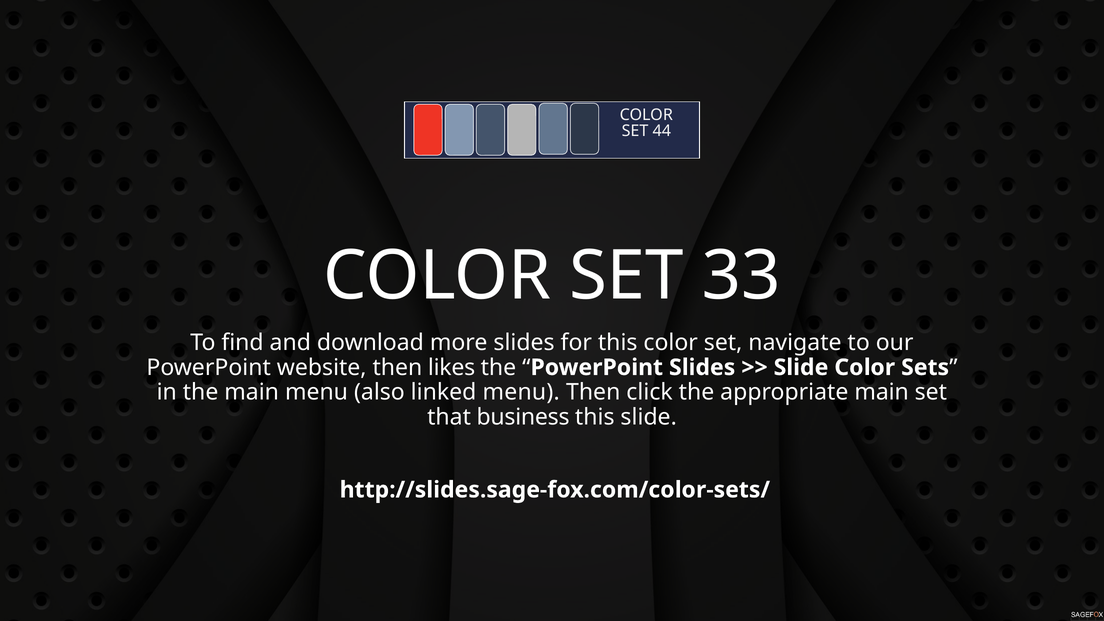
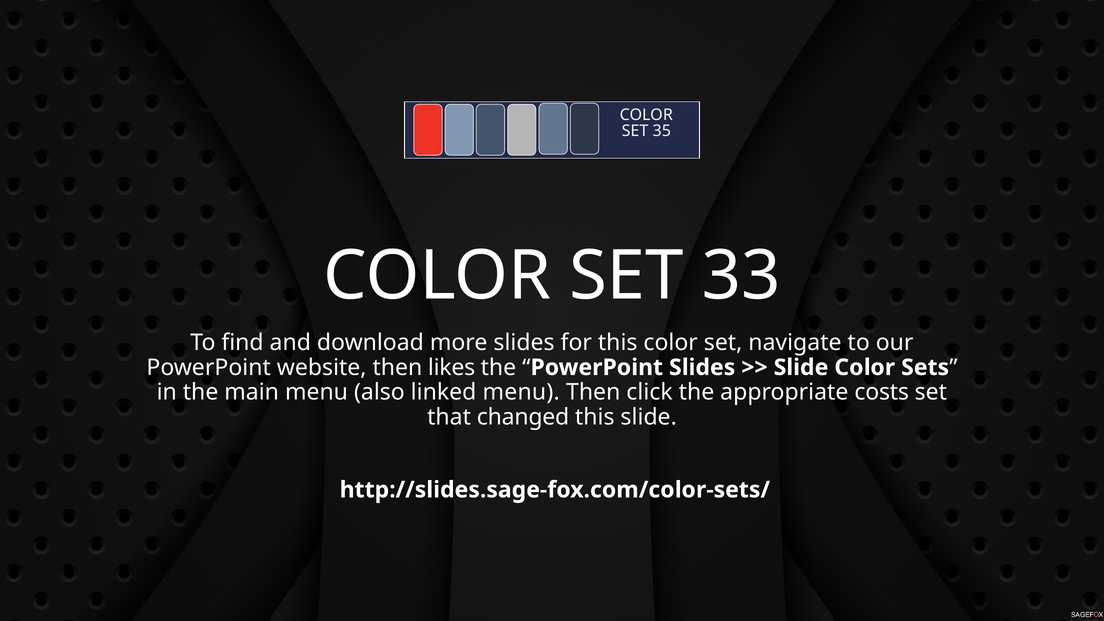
44: 44 -> 35 (662, 131)
appropriate main: main -> costs (882, 392)
business: business -> changed (523, 417)
